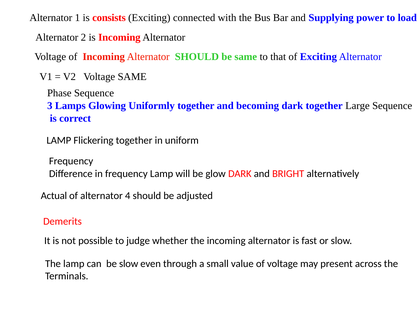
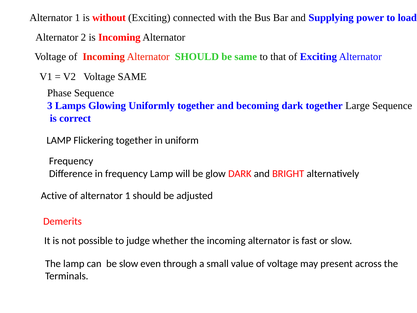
consists: consists -> without (109, 18)
Actual: Actual -> Active (54, 196)
of alternator 4: 4 -> 1 (128, 196)
